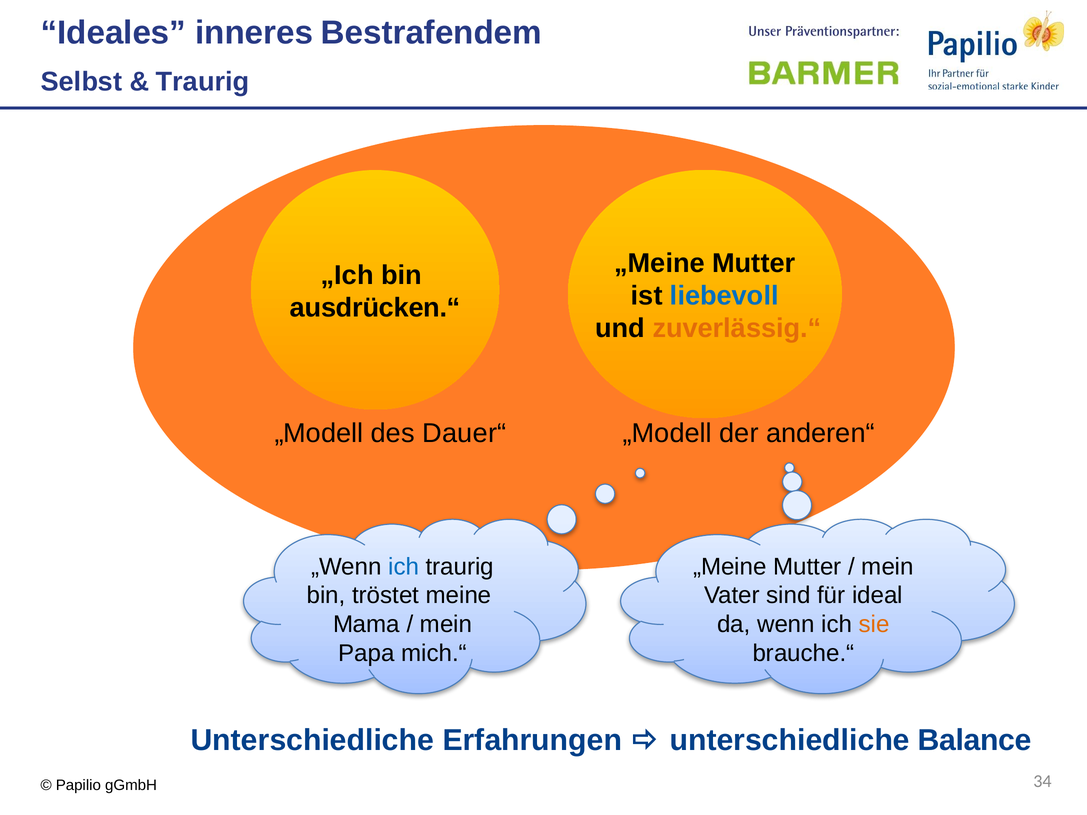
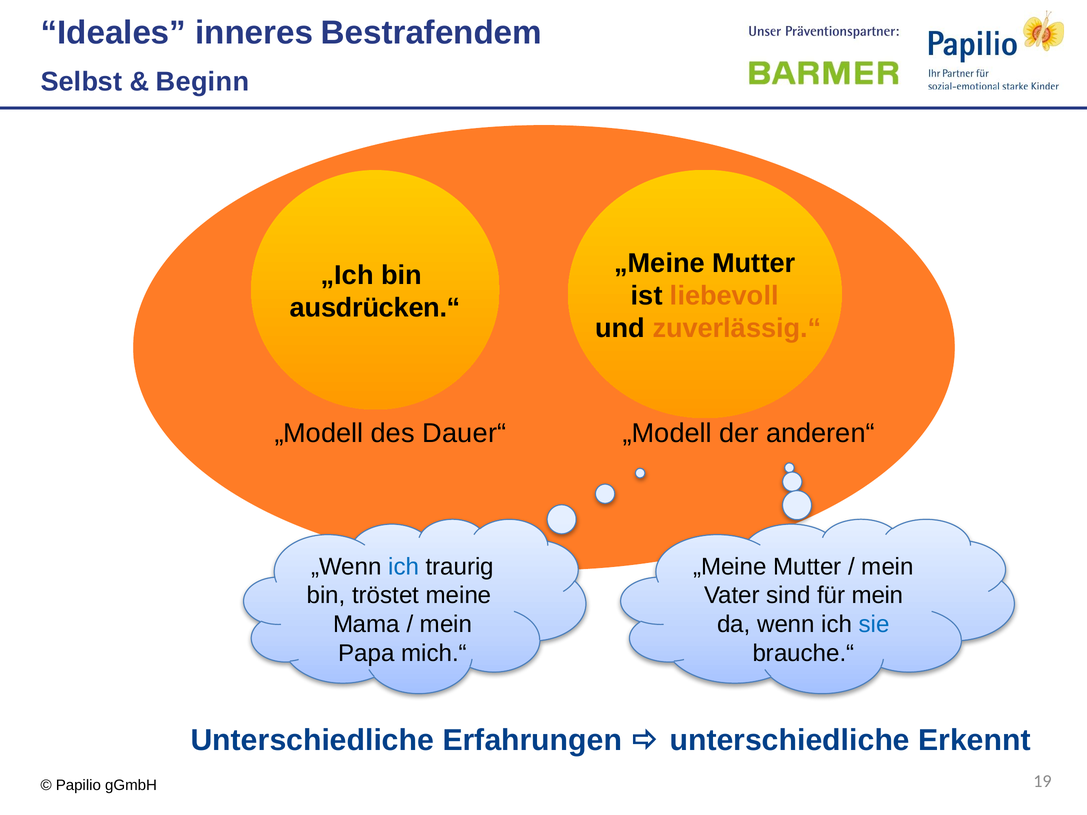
Traurig: Traurig -> Beginn (202, 82)
liebevoll colour: blue -> orange (724, 296)
für ideal: ideal -> mein (877, 596)
sie colour: orange -> blue (874, 625)
Balance: Balance -> Erkennt (974, 740)
34: 34 -> 19 (1042, 781)
